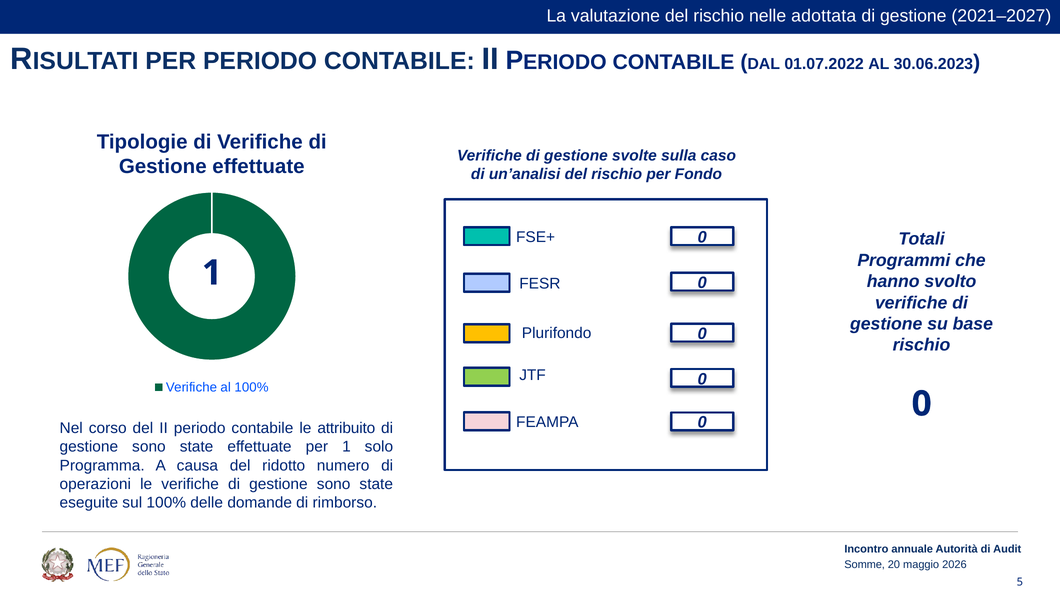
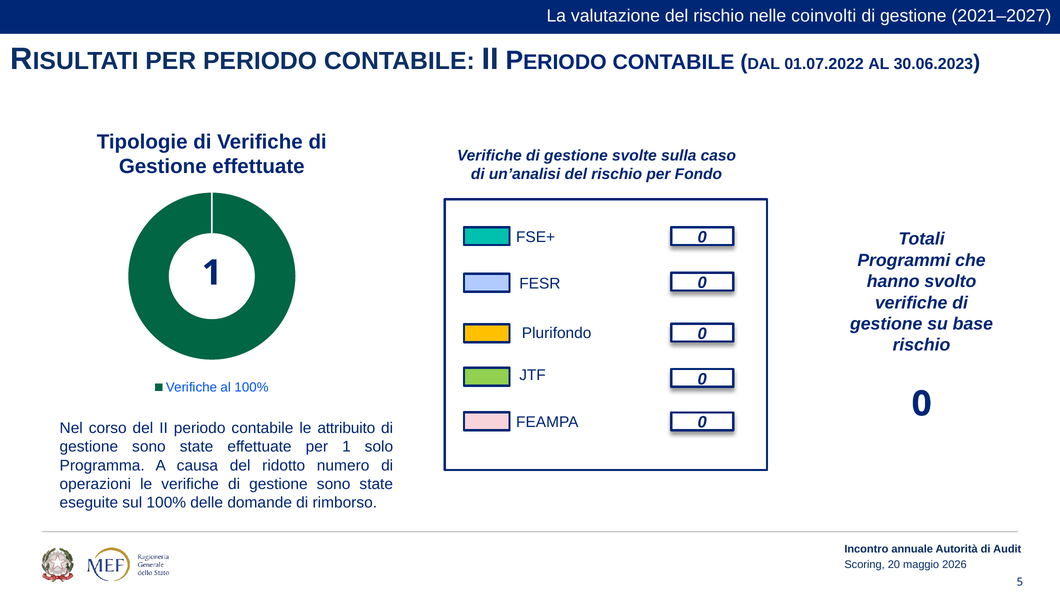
adottata: adottata -> coinvolti (824, 16)
Somme: Somme -> Scoring (865, 565)
